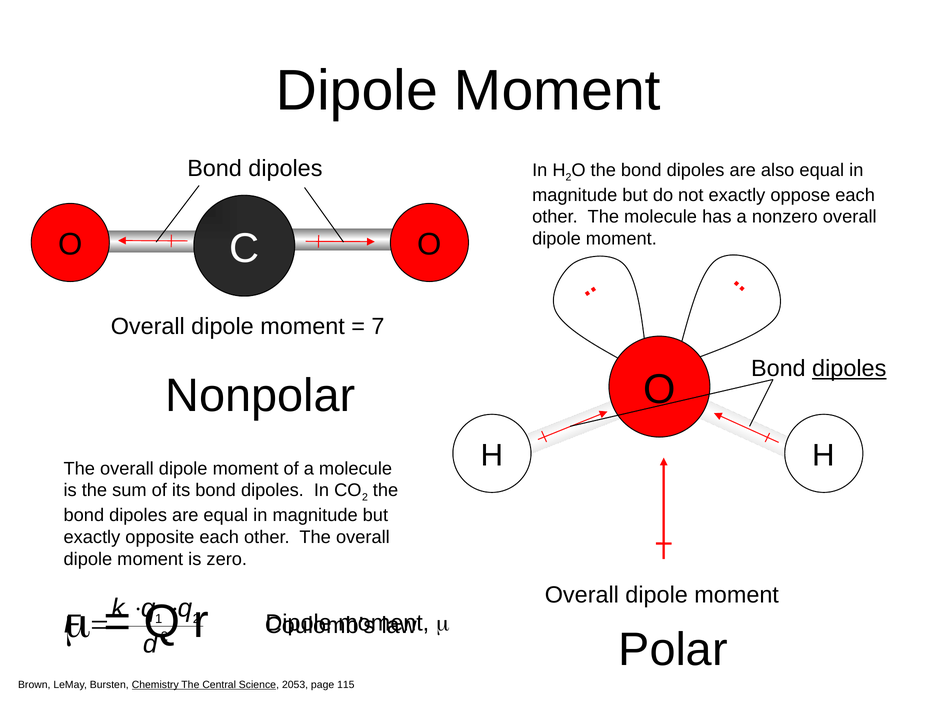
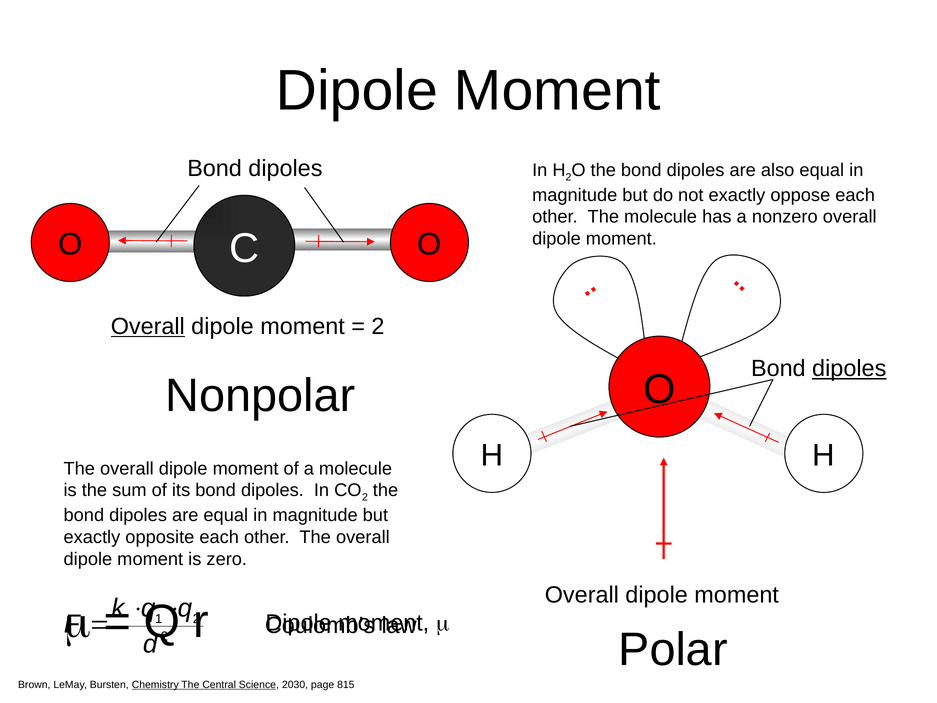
Overall underline: none -> present (148, 326)
7: 7 -> 2 (378, 326)
2053: 2053 -> 2030 (295, 685)
115: 115 -> 815 (346, 685)
